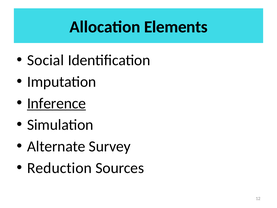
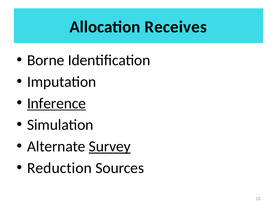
Elements: Elements -> Receives (176, 27)
Social: Social -> Borne (46, 60)
Survey underline: none -> present (110, 146)
